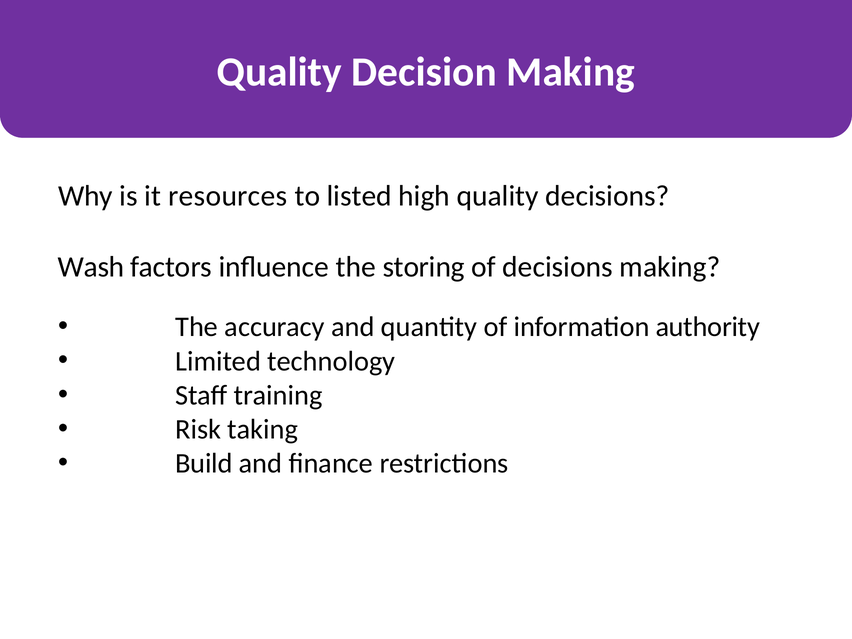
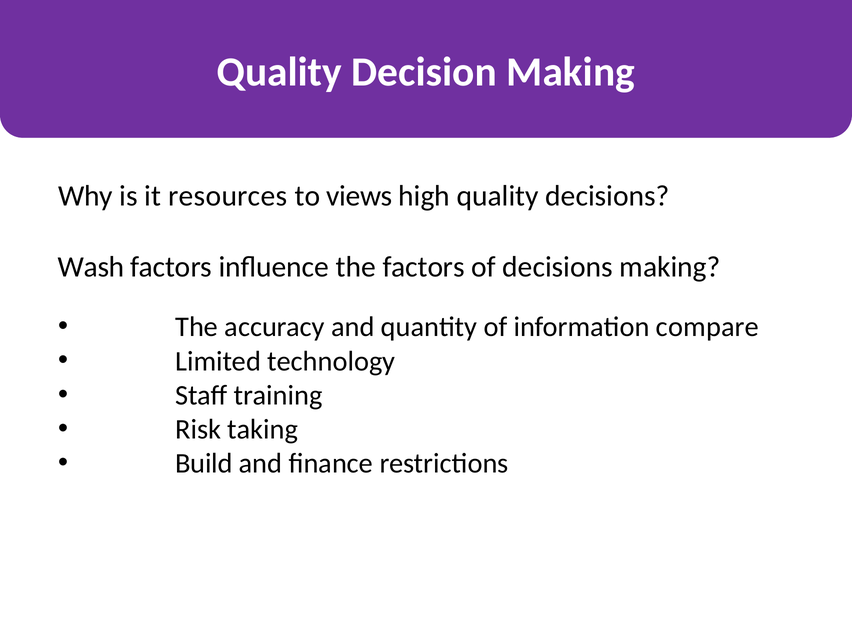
listed: listed -> views (359, 196)
the storing: storing -> factors (424, 267)
authority: authority -> compare (707, 327)
